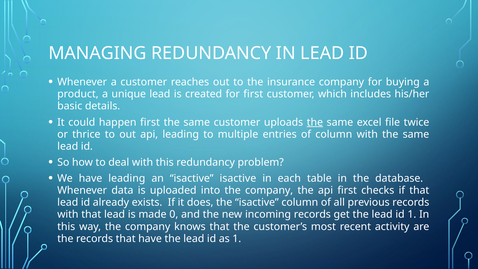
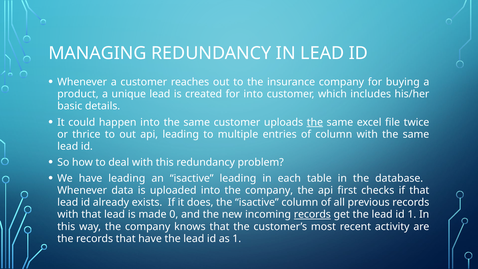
for first: first -> into (253, 94)
happen first: first -> into (150, 122)
isactive isactive: isactive -> leading (238, 178)
records underline: none -> present (312, 214)
